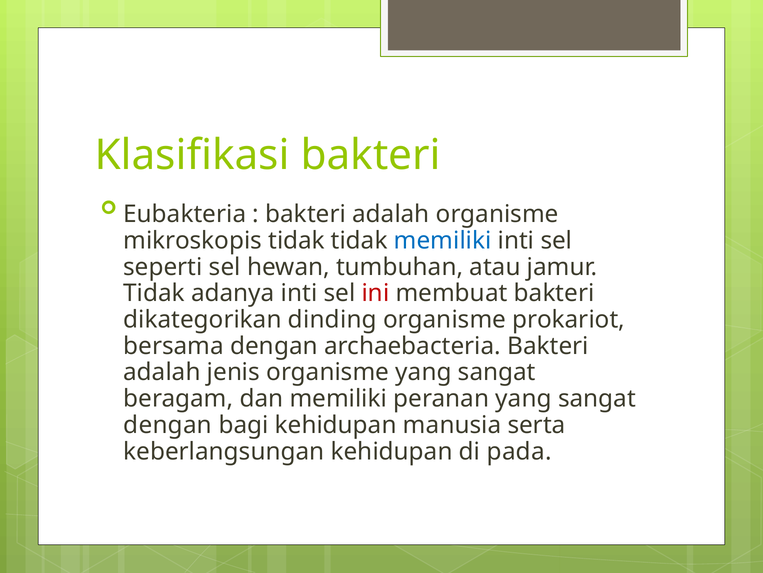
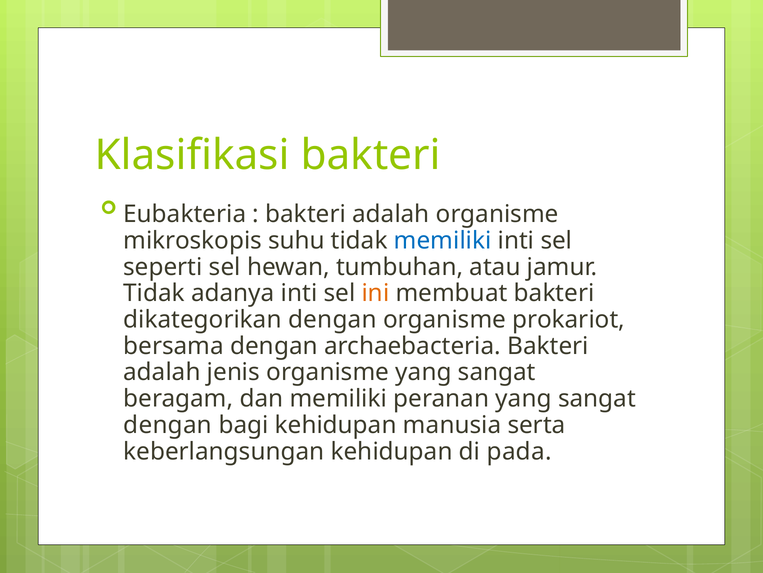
mikroskopis tidak: tidak -> suhu (297, 240)
ini colour: red -> orange (375, 293)
dikategorikan dinding: dinding -> dengan (332, 319)
